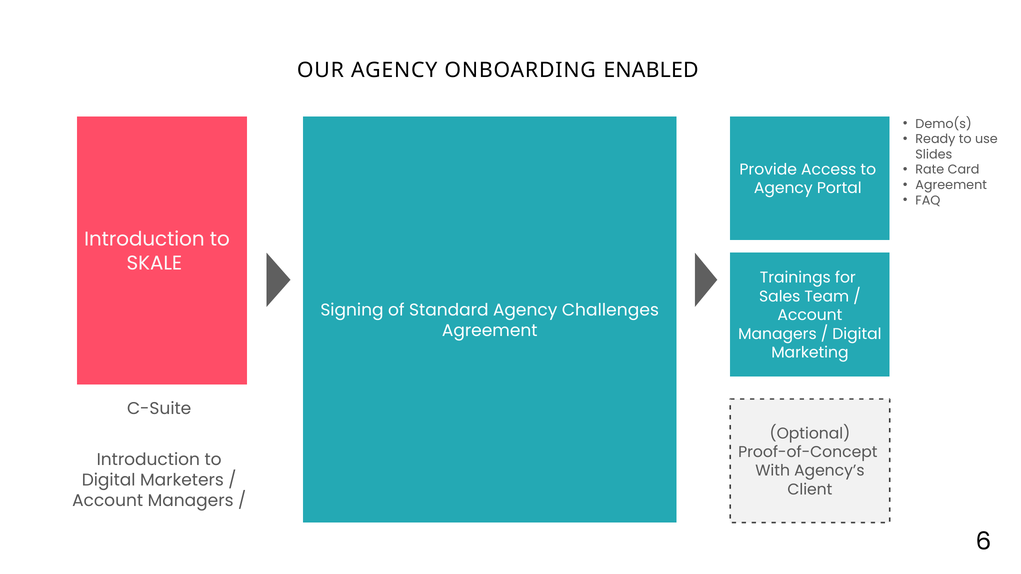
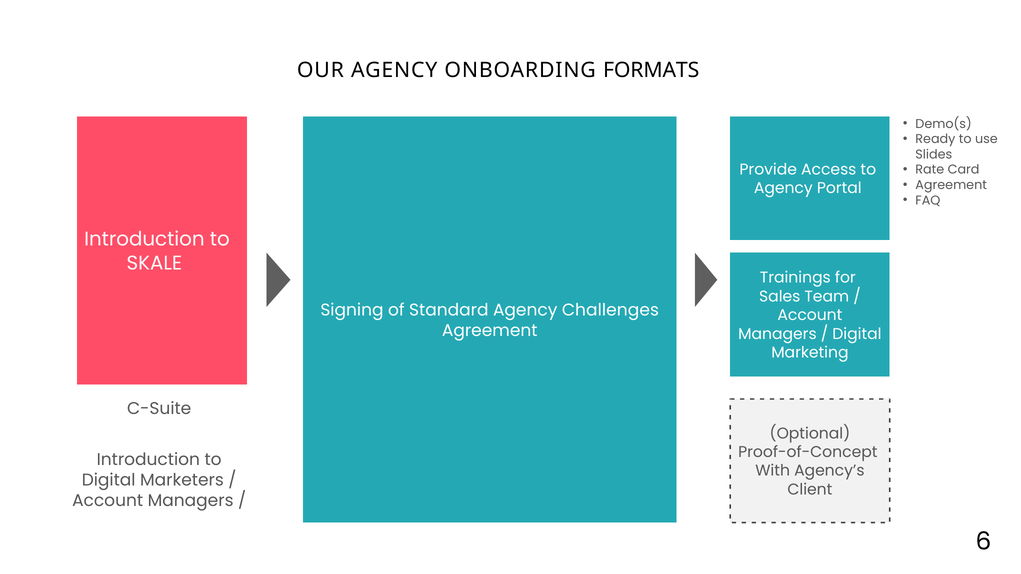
ENABLED: ENABLED -> FORMATS (651, 70)
